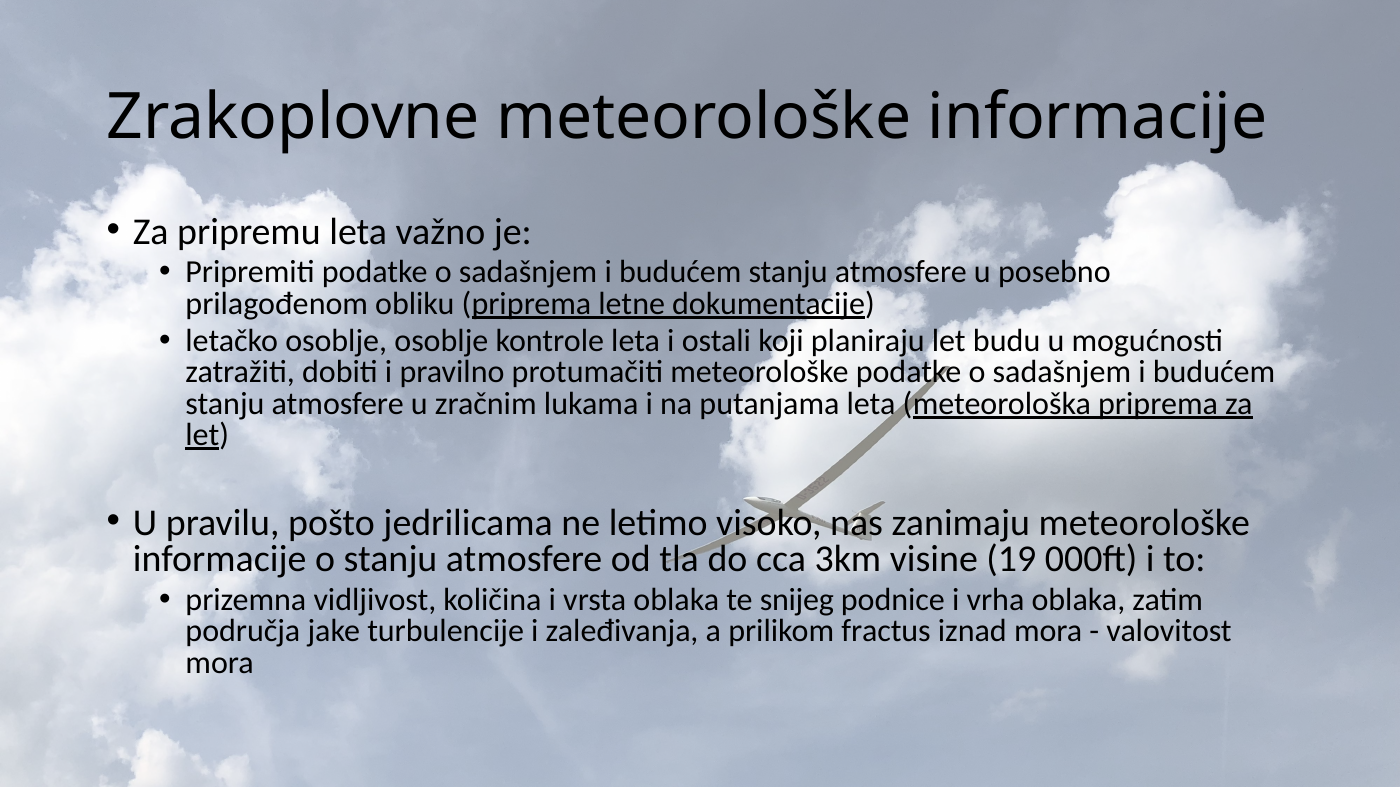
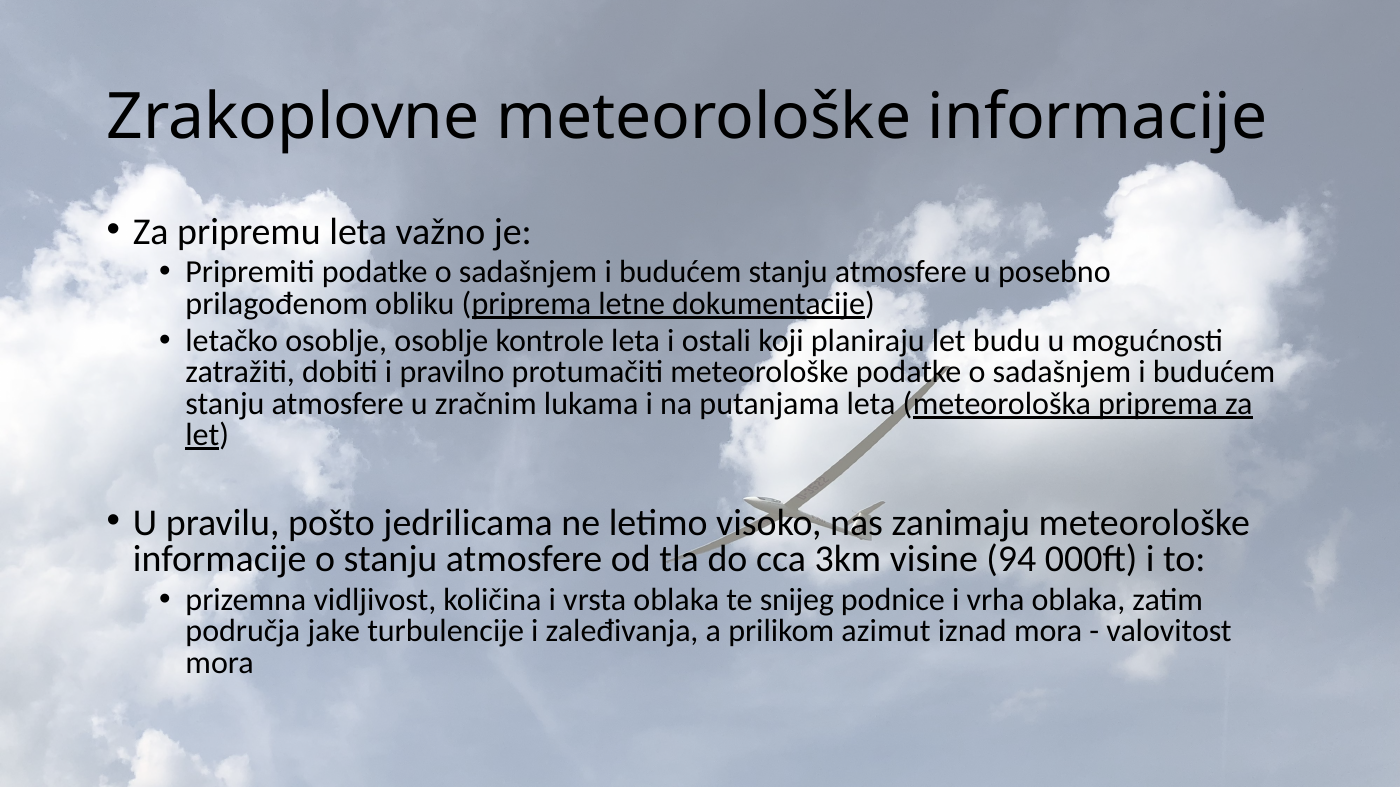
19: 19 -> 94 (1011, 560)
fractus: fractus -> azimut (886, 632)
